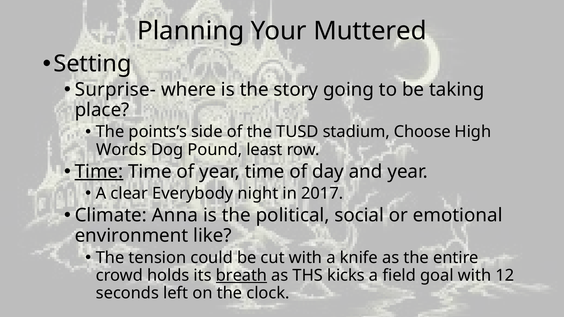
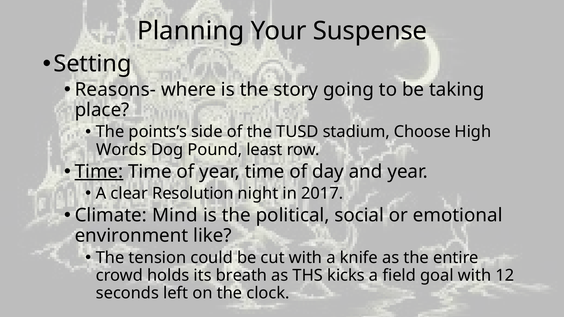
Muttered: Muttered -> Suspense (370, 31)
Surprise-: Surprise- -> Reasons- (115, 90)
Everybody: Everybody -> Resolution (193, 194)
Anna: Anna -> Mind (175, 216)
breath underline: present -> none (242, 276)
